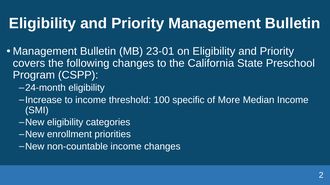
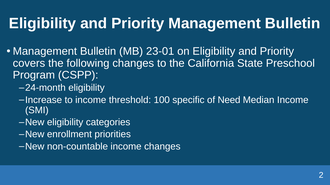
More: More -> Need (229, 100)
